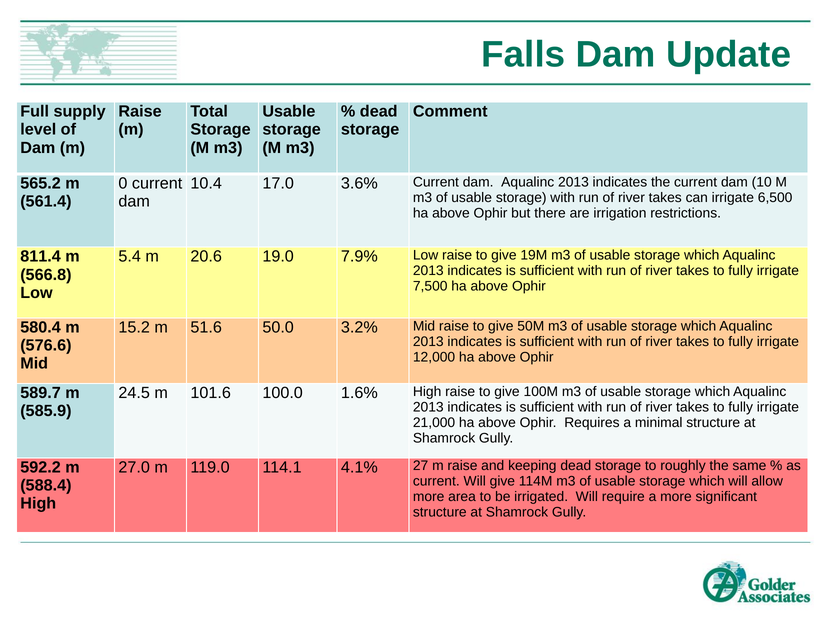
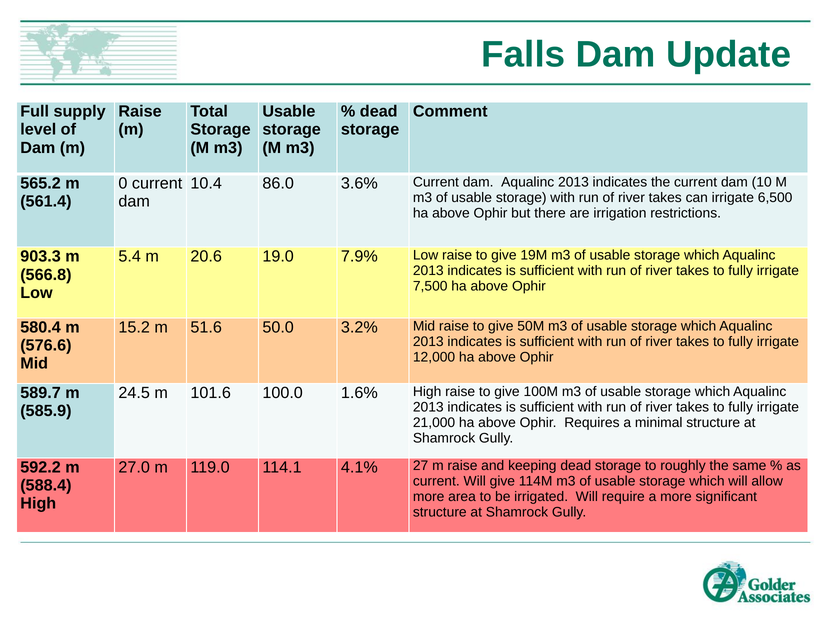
17.0: 17.0 -> 86.0 (278, 184)
811.4: 811.4 -> 903.3 (41, 257)
